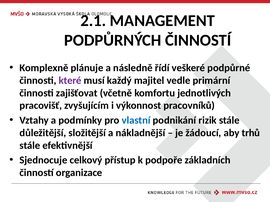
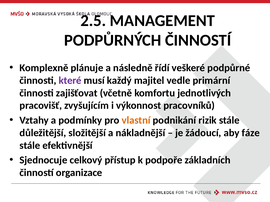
2.1: 2.1 -> 2.5 (93, 21)
vlastní colour: blue -> orange (136, 121)
trhů: trhů -> fáze (251, 133)
